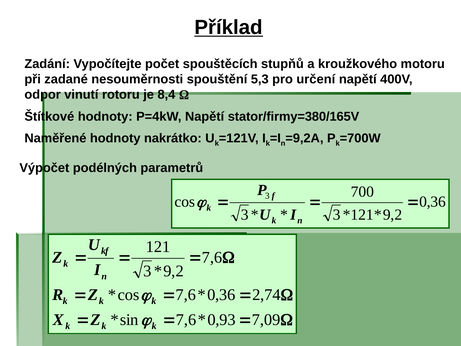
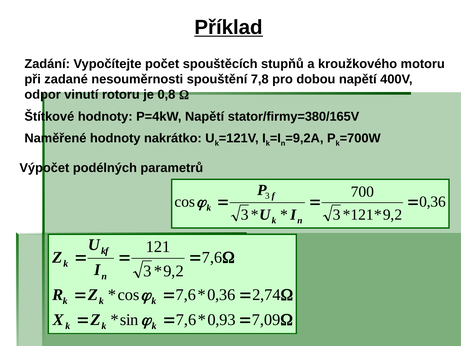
5,3: 5,3 -> 7,8 (260, 79)
určení: určení -> dobou (316, 79)
8,4: 8,4 -> 0,8 (166, 95)
